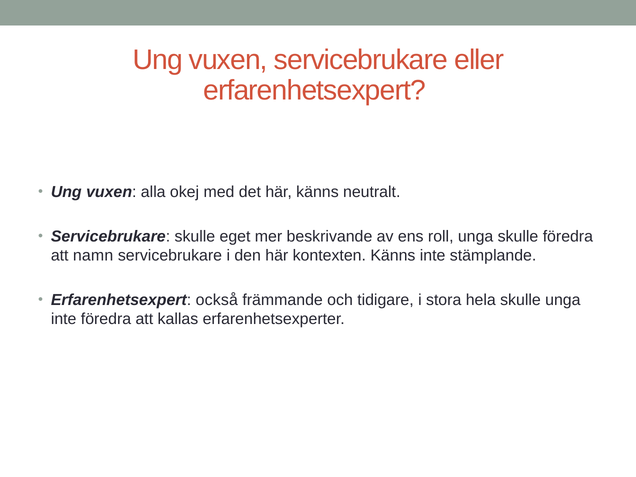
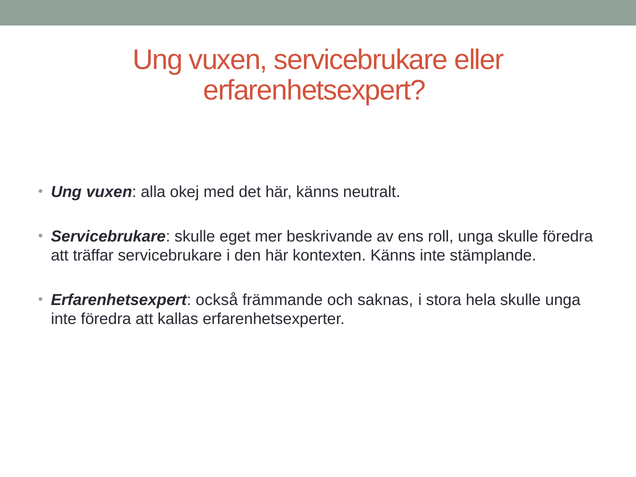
namn: namn -> träffar (93, 256)
tidigare: tidigare -> saknas (385, 300)
